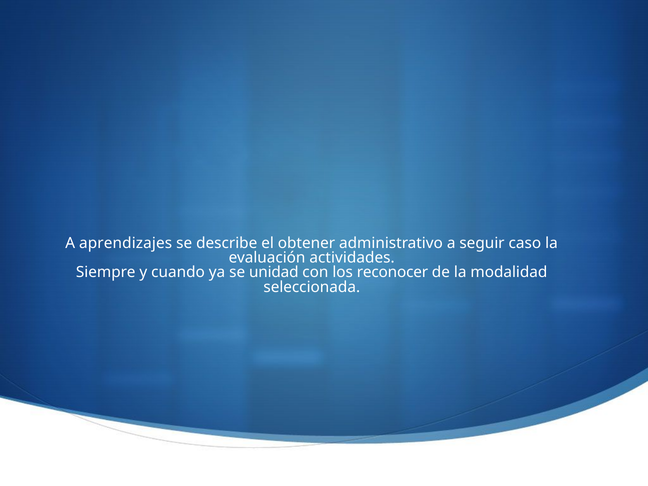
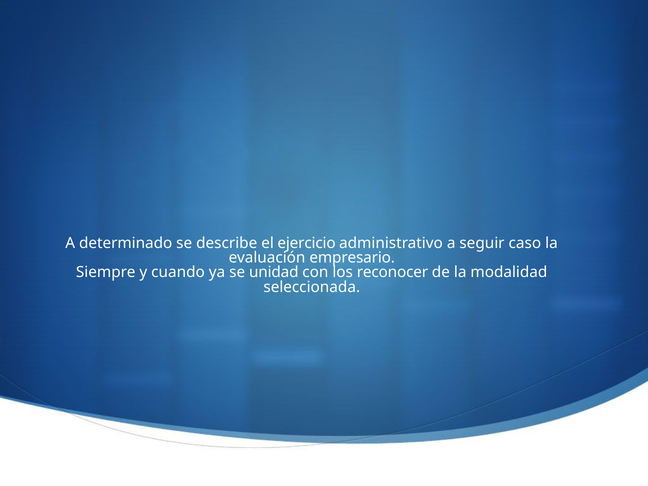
aprendizajes: aprendizajes -> determinado (126, 243)
obtener: obtener -> ejercicio (307, 243)
actividades: actividades -> empresario (352, 258)
